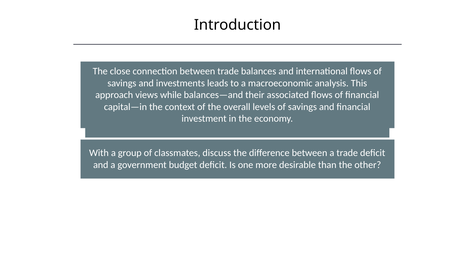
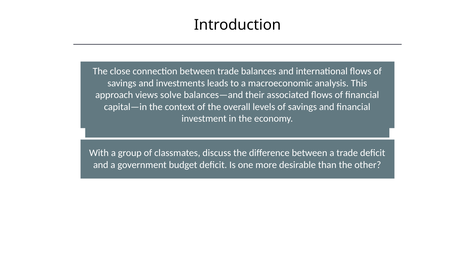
while: while -> solve (171, 95)
